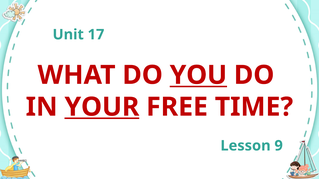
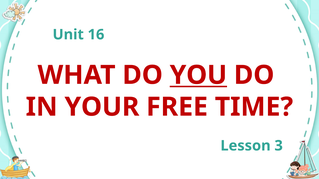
17: 17 -> 16 (96, 35)
YOUR underline: present -> none (102, 107)
9: 9 -> 3 (279, 146)
